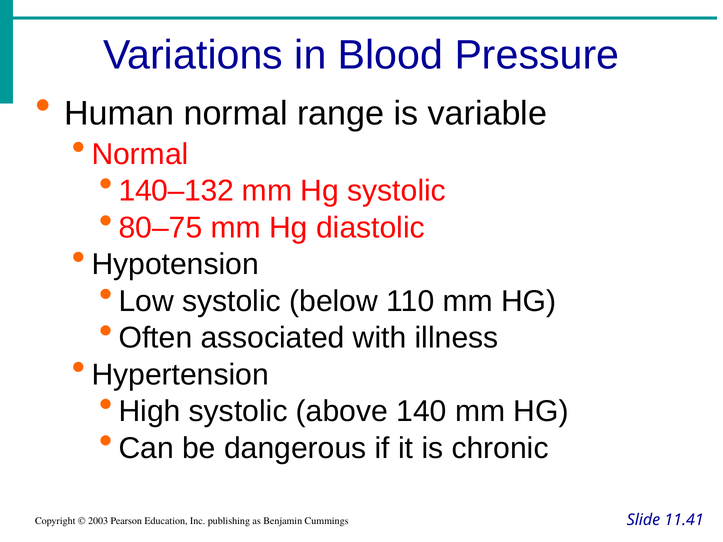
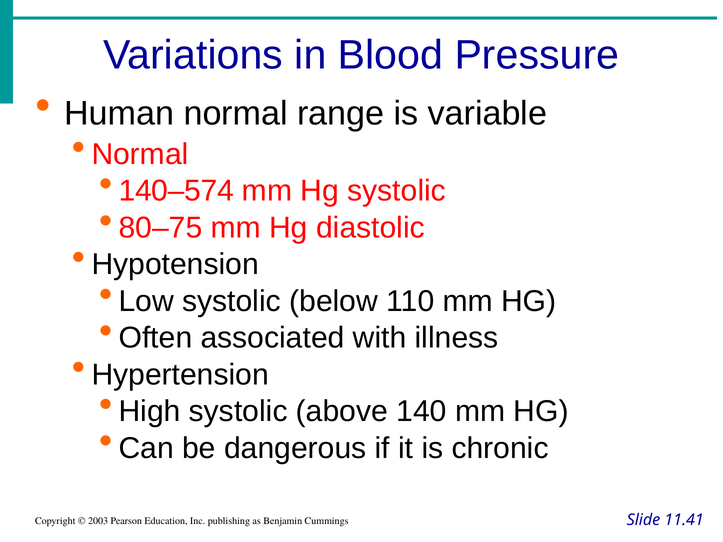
140–132: 140–132 -> 140–574 (176, 191)
